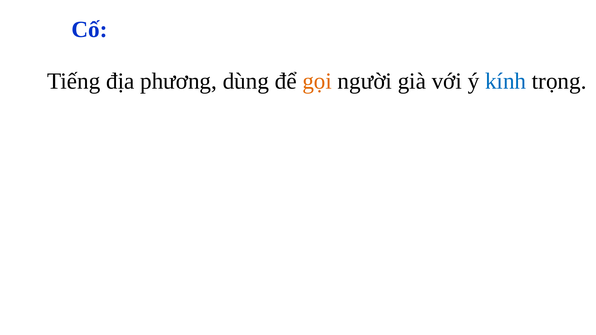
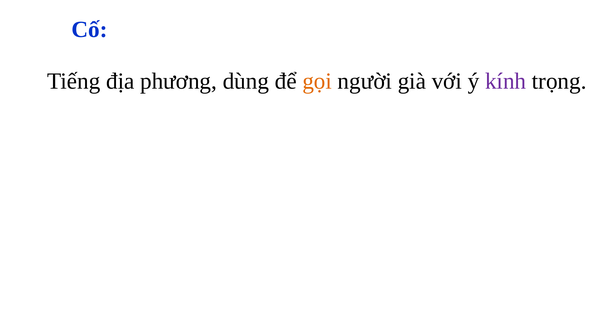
kính colour: blue -> purple (506, 81)
